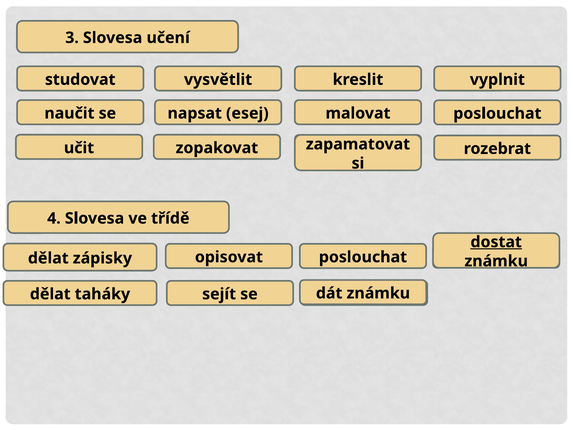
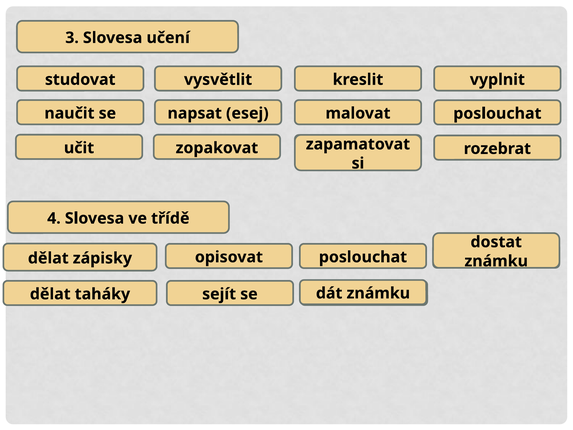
dostat underline: present -> none (496, 242)
